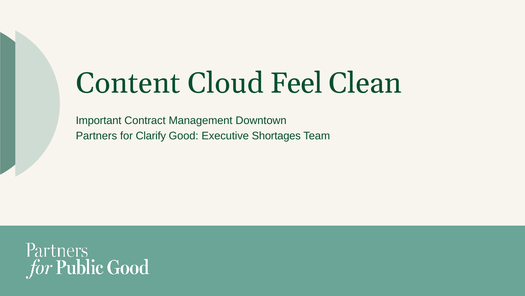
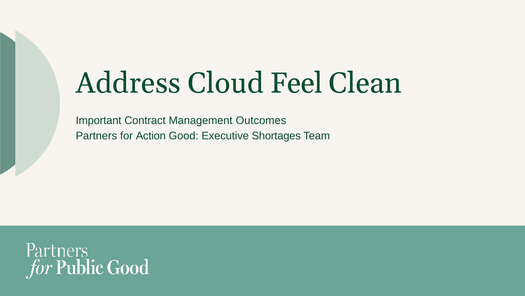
Content: Content -> Address (128, 83)
Downtown: Downtown -> Outcomes (261, 120)
Clarify: Clarify -> Action (151, 136)
